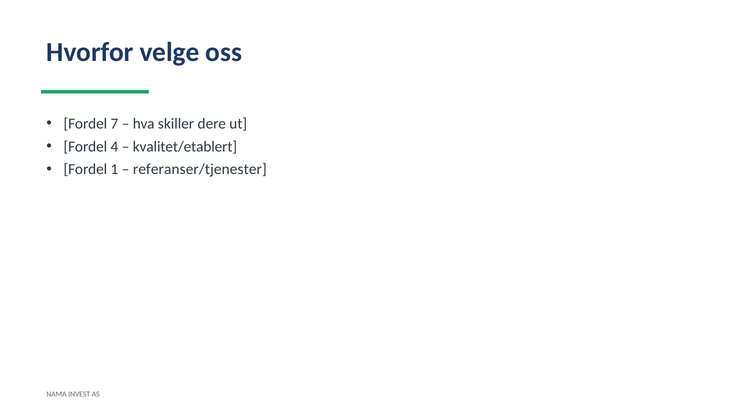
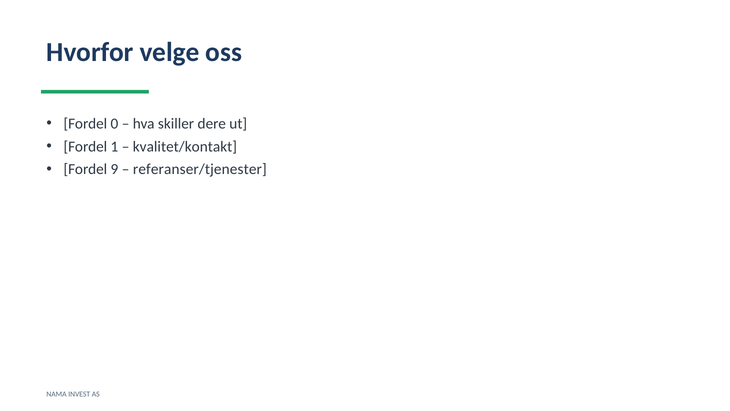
7: 7 -> 0 (114, 124)
4: 4 -> 1 (114, 146)
kvalitet/etablert: kvalitet/etablert -> kvalitet/kontakt (185, 146)
1: 1 -> 9 (114, 169)
